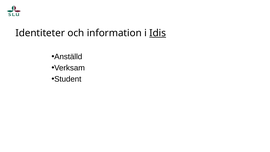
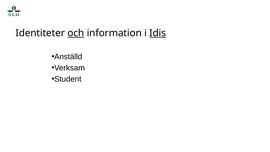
och underline: none -> present (76, 33)
